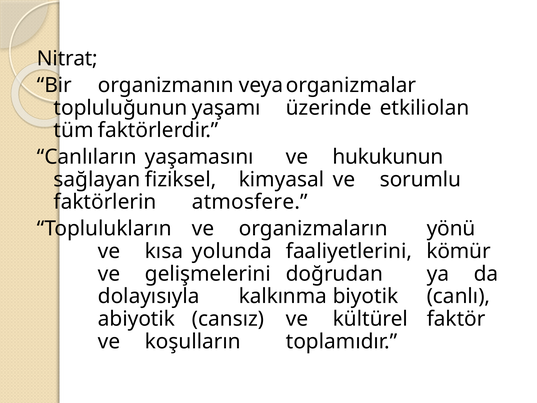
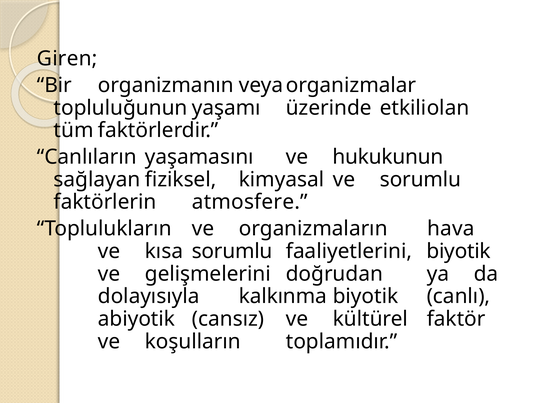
Nitrat: Nitrat -> Giren (67, 59)
yönü: yönü -> hava (451, 229)
kısa yolunda: yolunda -> sorumlu (232, 251)
faaliyetlerini kömür: kömür -> biyotik (459, 251)
